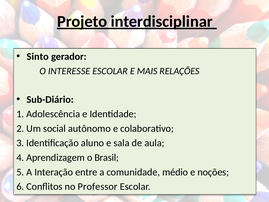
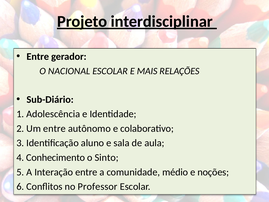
Sinto: Sinto -> Entre (38, 56)
INTERESSE: INTERESSE -> NACIONAL (69, 71)
Um social: social -> entre (54, 128)
Aprendizagem: Aprendizagem -> Conhecimento (56, 157)
Brasil: Brasil -> Sinto (107, 157)
